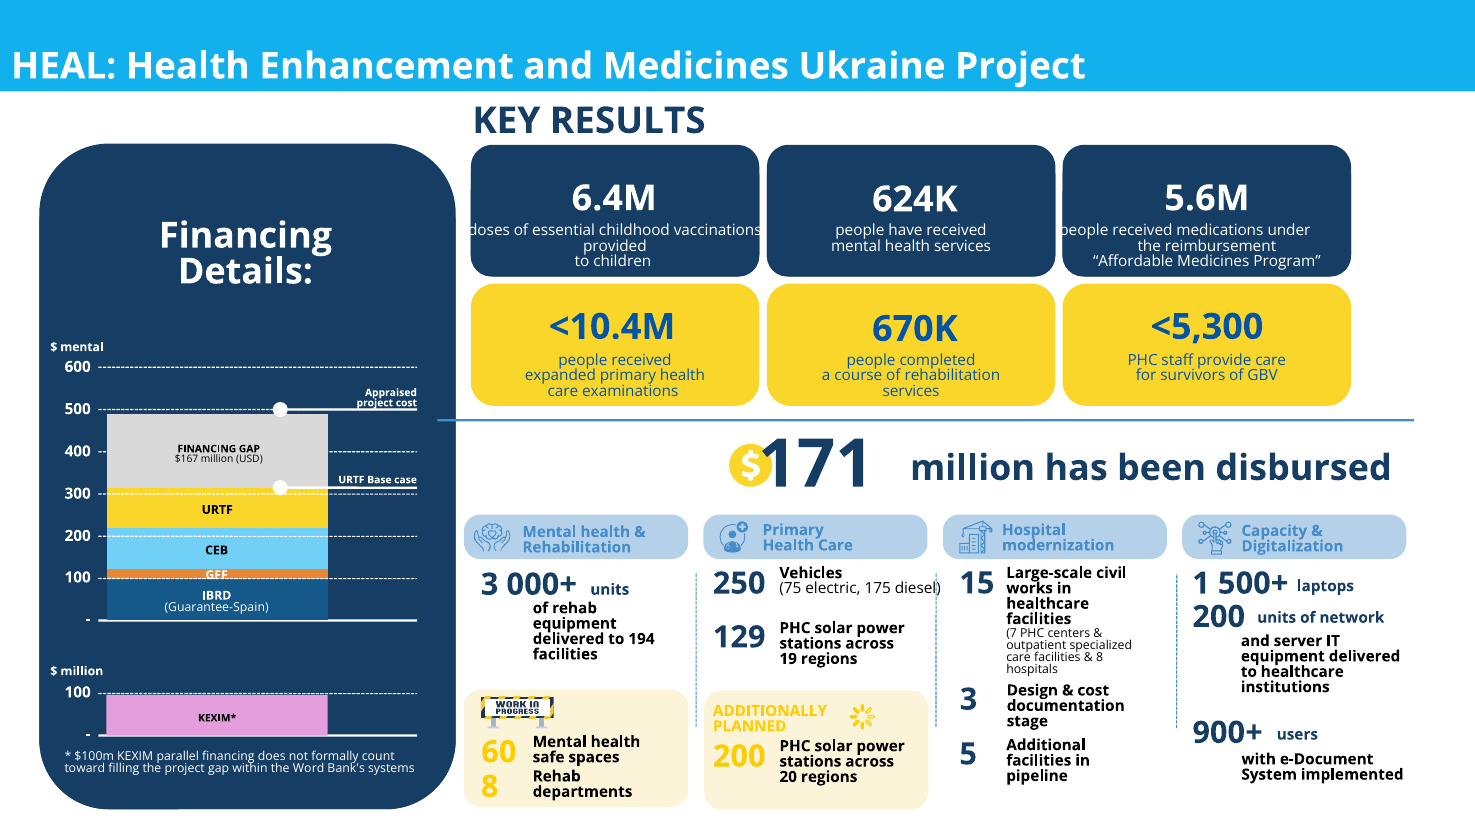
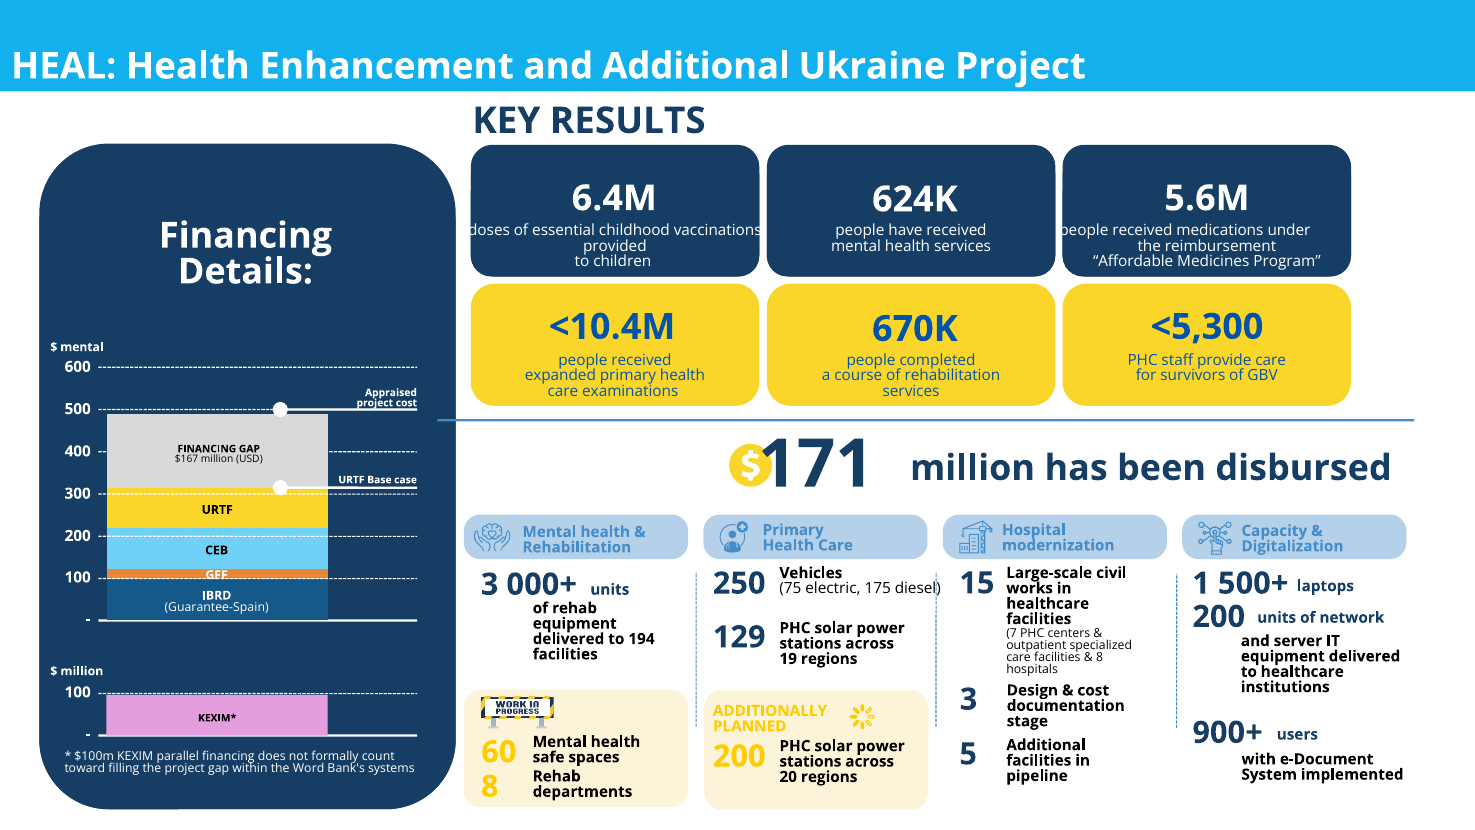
and Medicines: Medicines -> Additional (696, 66)
